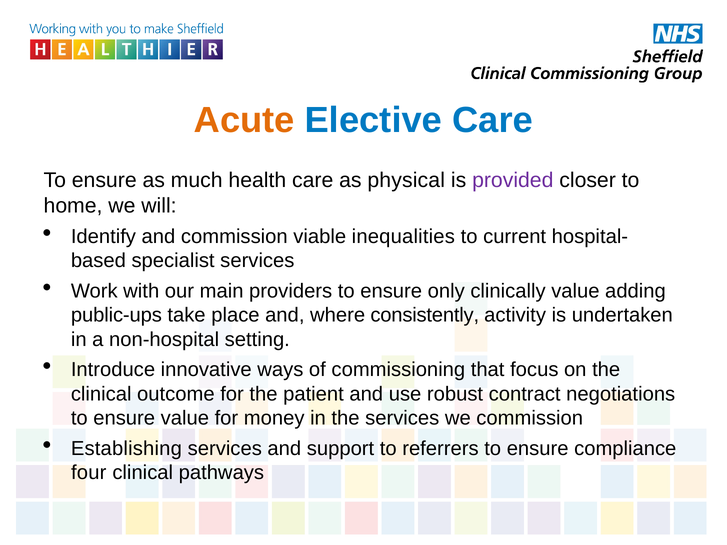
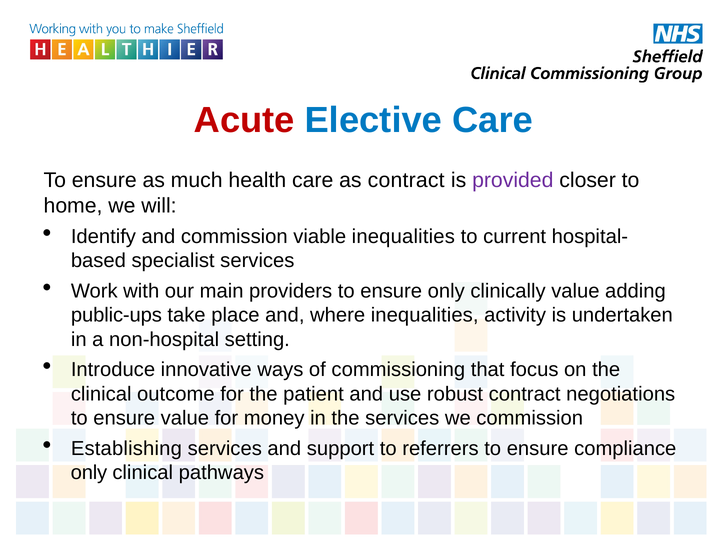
Acute colour: orange -> red (244, 120)
as physical: physical -> contract (406, 180)
where consistently: consistently -> inequalities (425, 315)
four: four -> only (89, 473)
